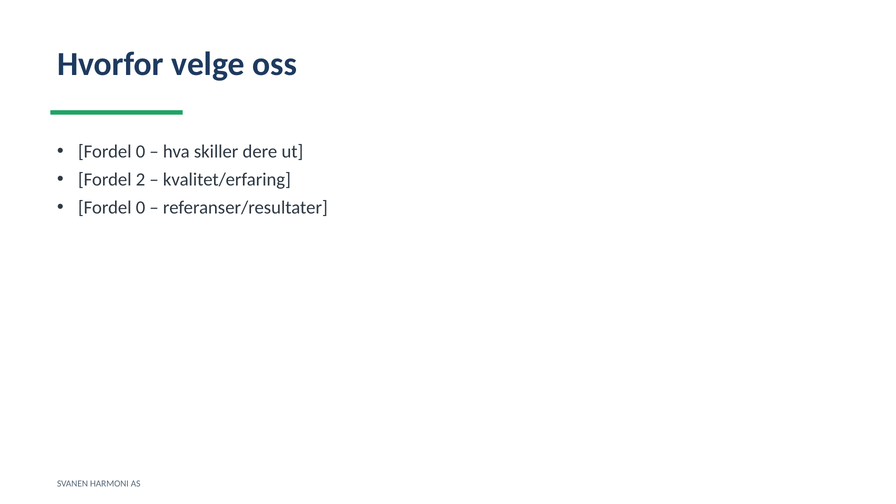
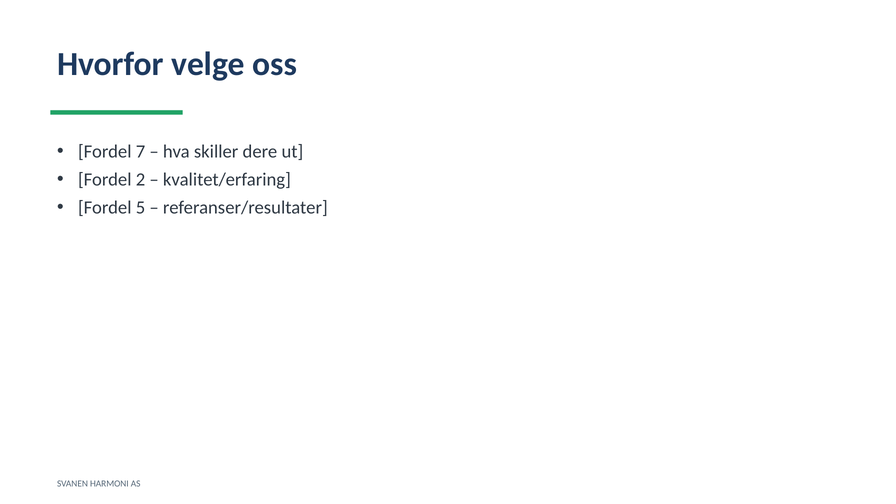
0: 0 -> 7 (141, 152)
0: 0 -> 5 (141, 208)
